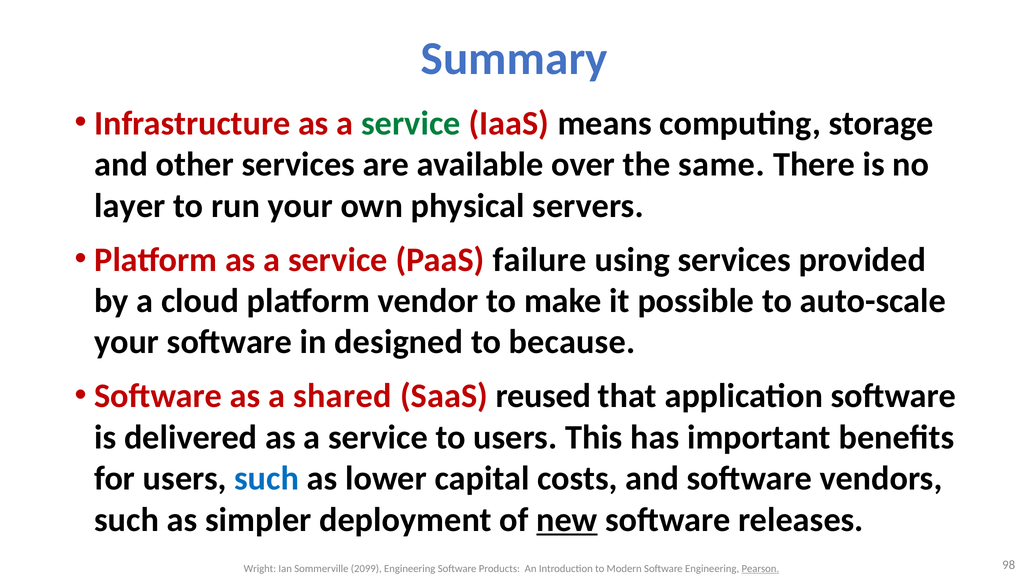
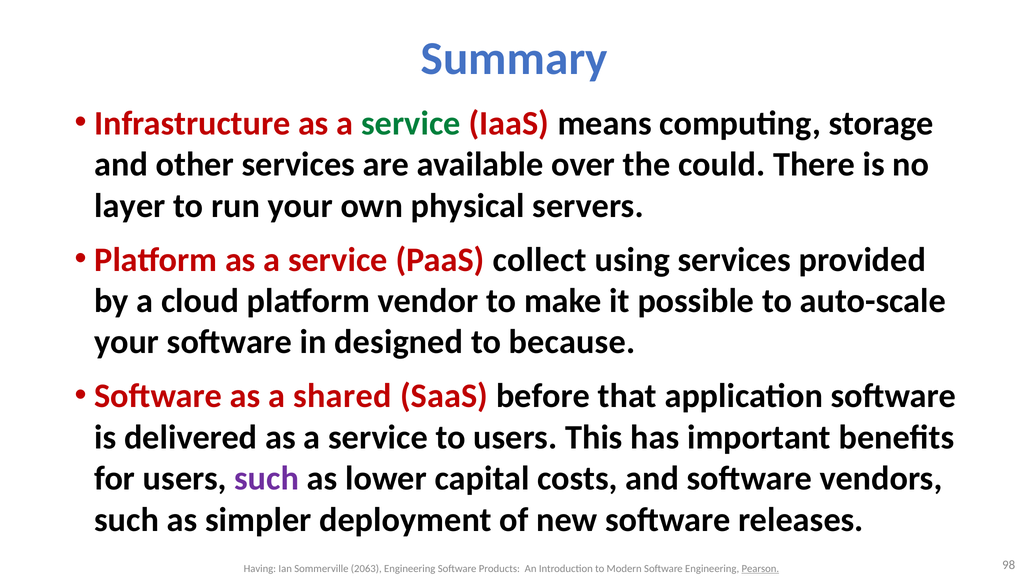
same: same -> could (722, 164)
failure: failure -> collect (540, 260)
reused: reused -> before (543, 396)
such colour: blue -> purple (267, 478)
new underline: present -> none (567, 520)
Wright: Wright -> Having (260, 569)
2099: 2099 -> 2063 (366, 569)
